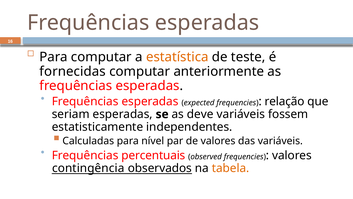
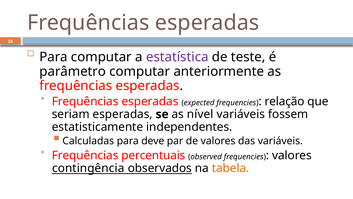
estatística colour: orange -> purple (177, 57)
fornecidas: fornecidas -> parâmetro (73, 71)
deve: deve -> nível (200, 114)
nível: nível -> deve (153, 141)
